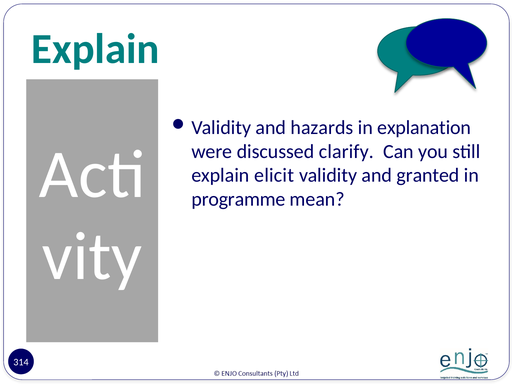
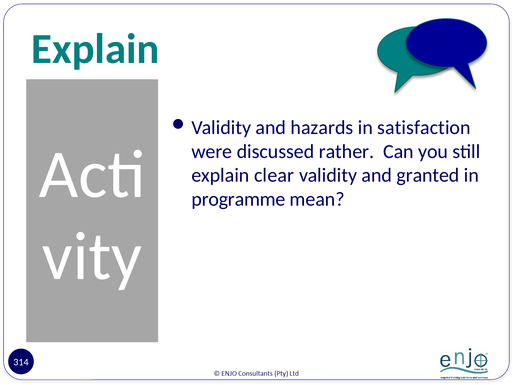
explanation: explanation -> satisfaction (424, 127)
clarify: clarify -> rather (346, 151)
elicit: elicit -> clear (274, 175)
